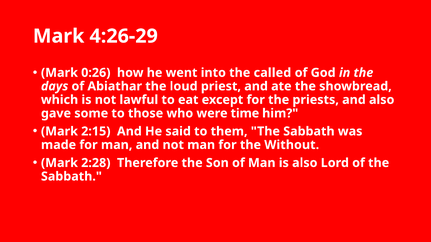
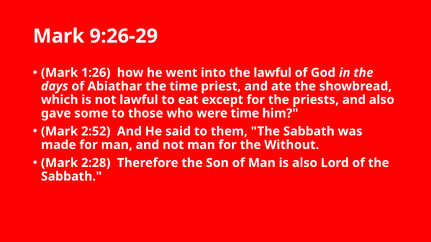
4:26-29: 4:26-29 -> 9:26-29 (124, 36)
0:26: 0:26 -> 1:26 (96, 73)
the called: called -> lawful (273, 73)
the loud: loud -> time (184, 86)
2:15: 2:15 -> 2:52 (96, 132)
